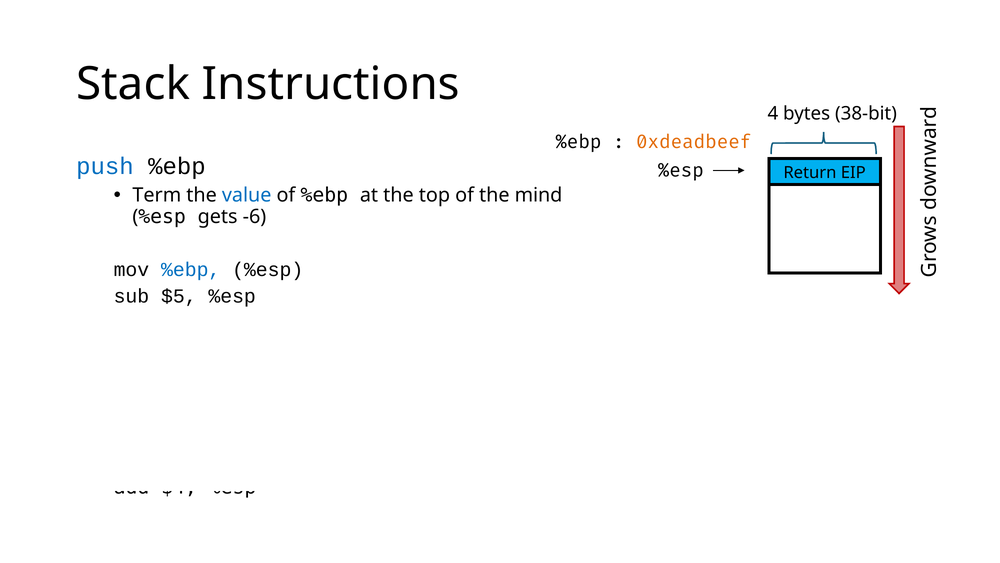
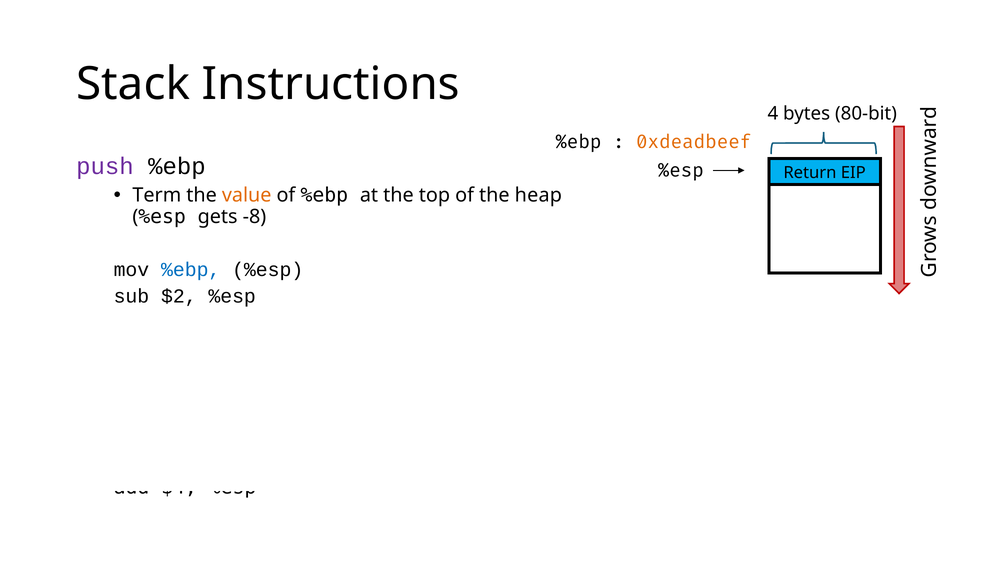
38-bit: 38-bit -> 80-bit (866, 114)
push colour: blue -> purple (105, 166)
value colour: blue -> orange (247, 195)
mind: mind -> heap (538, 195)
-6: -6 -> -8 (255, 216)
$5: $5 -> $2 (179, 296)
